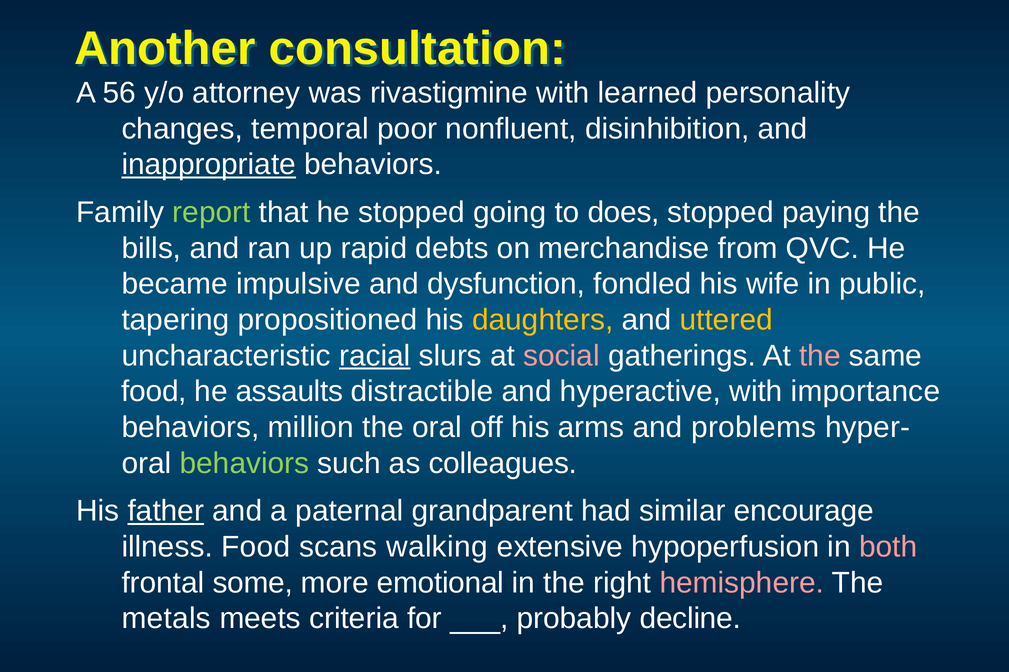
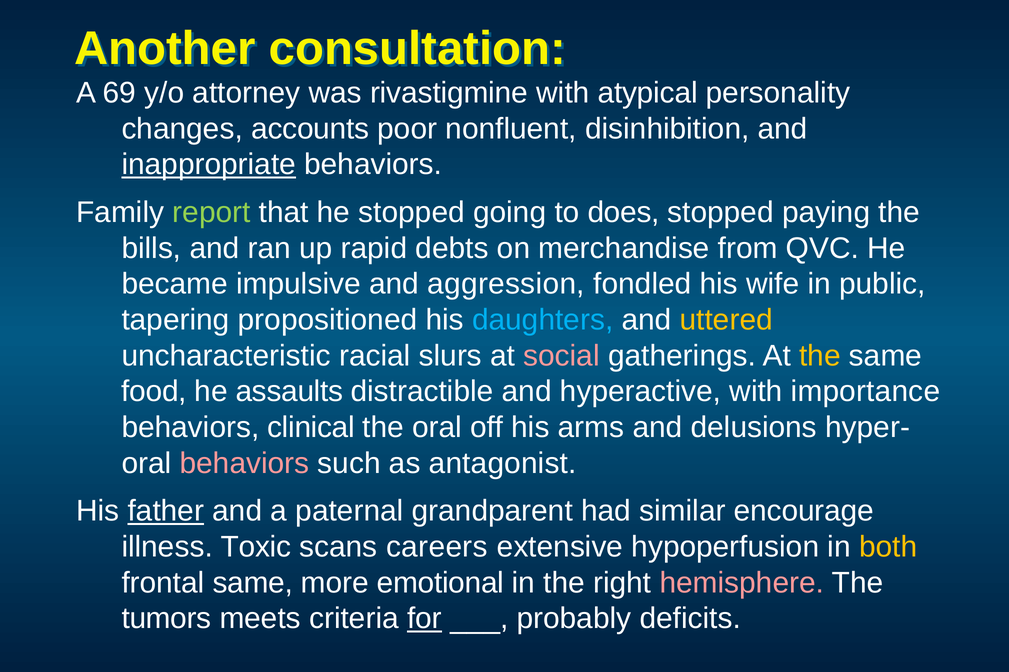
56: 56 -> 69 (119, 93)
learned: learned -> atypical (648, 93)
temporal: temporal -> accounts (310, 129)
dysfunction: dysfunction -> aggression (506, 284)
daughters colour: yellow -> light blue (543, 320)
racial underline: present -> none (375, 356)
the colour: pink -> yellow (820, 356)
million: million -> clinical (311, 428)
problems: problems -> delusions (754, 428)
behaviors colour: light green -> pink (244, 464)
colleagues: colleagues -> antagonist (503, 464)
illness Food: Food -> Toxic (256, 547)
walking: walking -> careers (437, 547)
both colour: pink -> yellow (888, 547)
frontal some: some -> same (253, 583)
metals: metals -> tumors (166, 619)
for underline: none -> present (425, 619)
decline: decline -> deficits (690, 619)
